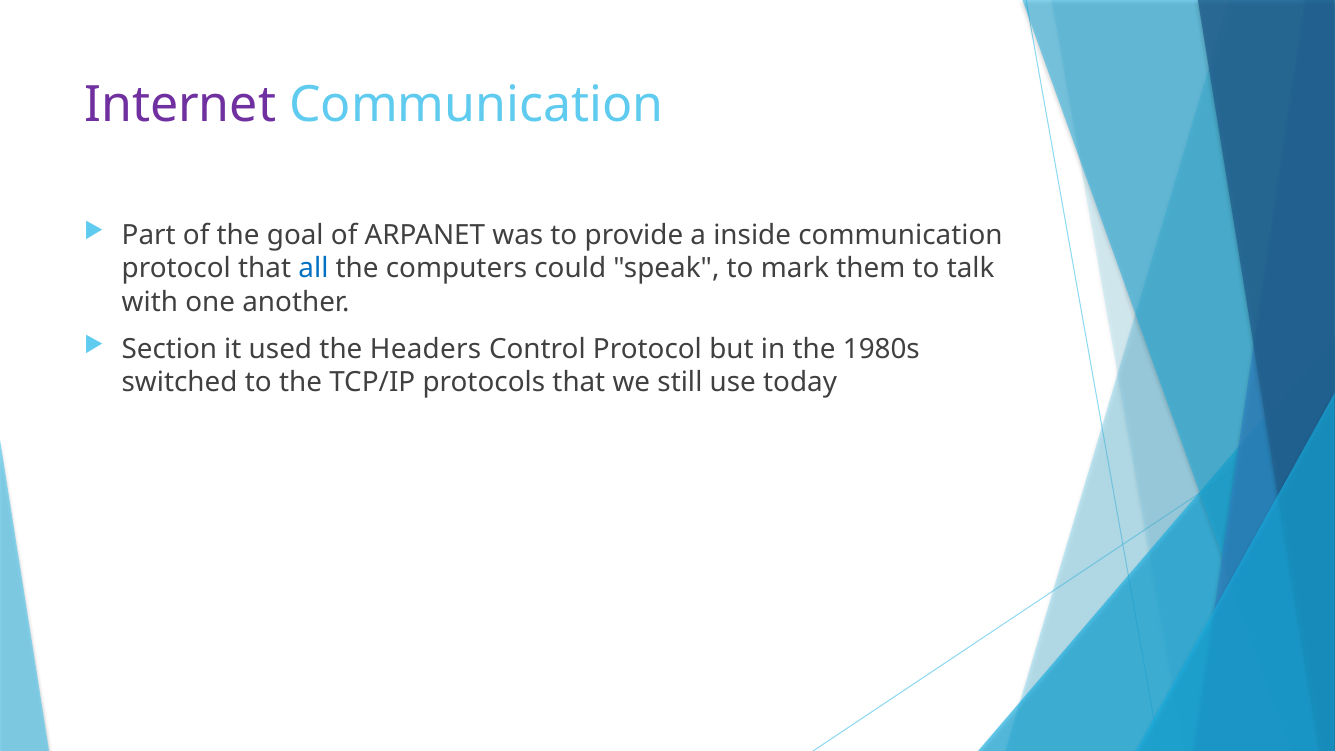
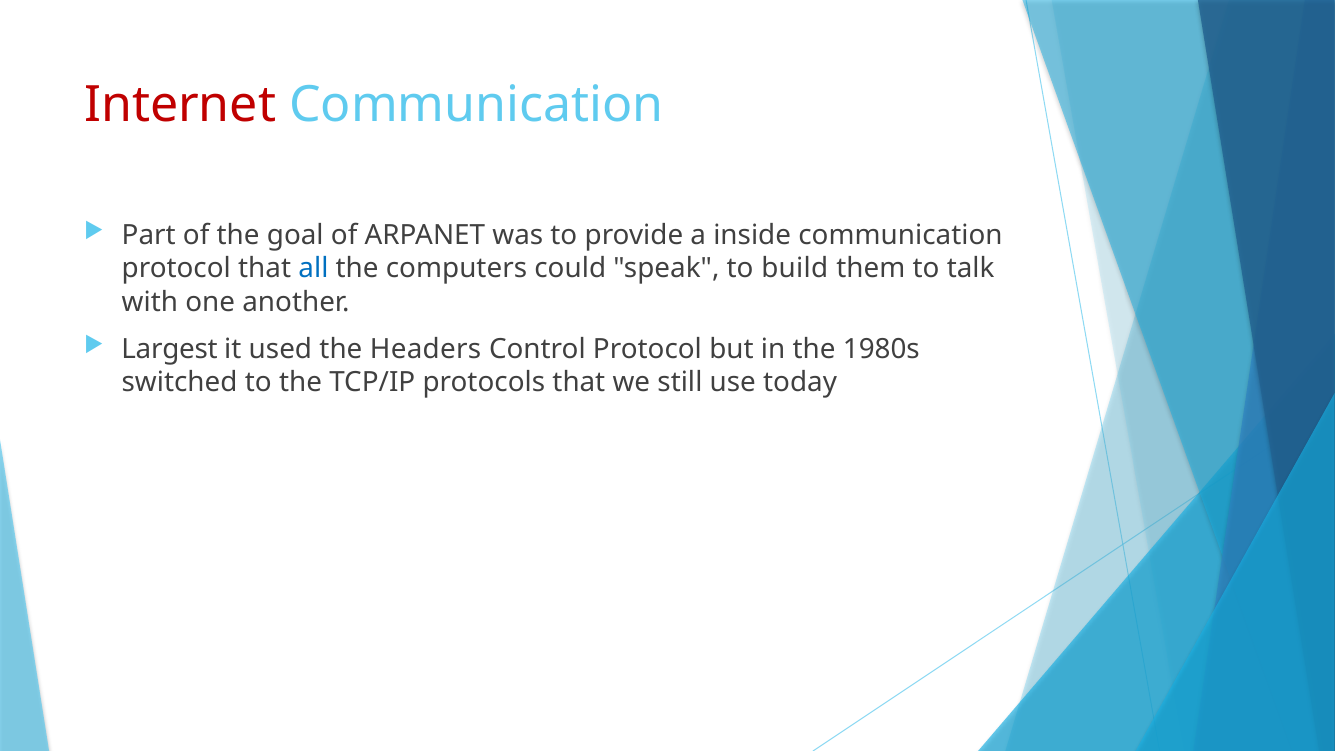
Internet colour: purple -> red (180, 105)
mark: mark -> build (795, 268)
Section: Section -> Largest (170, 349)
